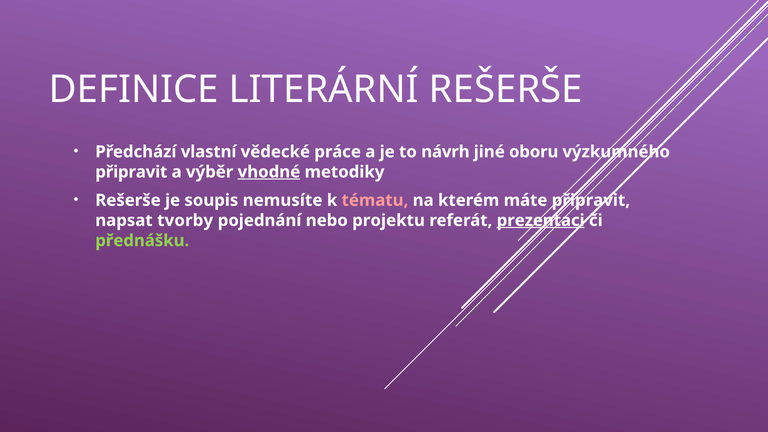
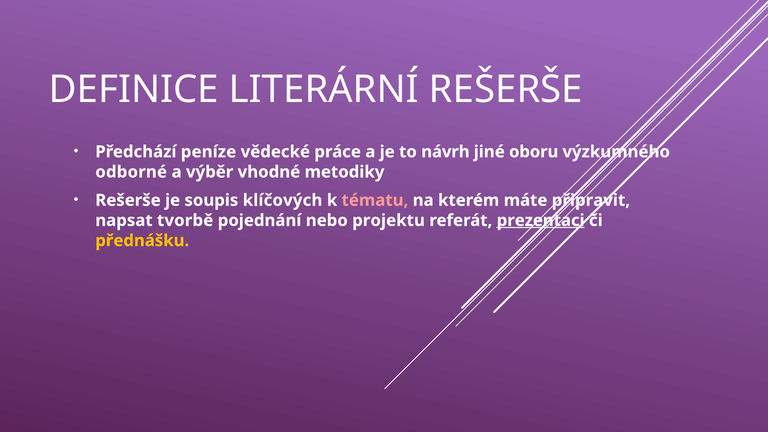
vlastní: vlastní -> peníze (209, 152)
připravit: připravit -> odborné (131, 172)
vhodné underline: present -> none (269, 172)
nemusíte: nemusíte -> klíčových (283, 200)
tvorby: tvorby -> tvorbě (185, 220)
přednášku colour: light green -> yellow (142, 241)
